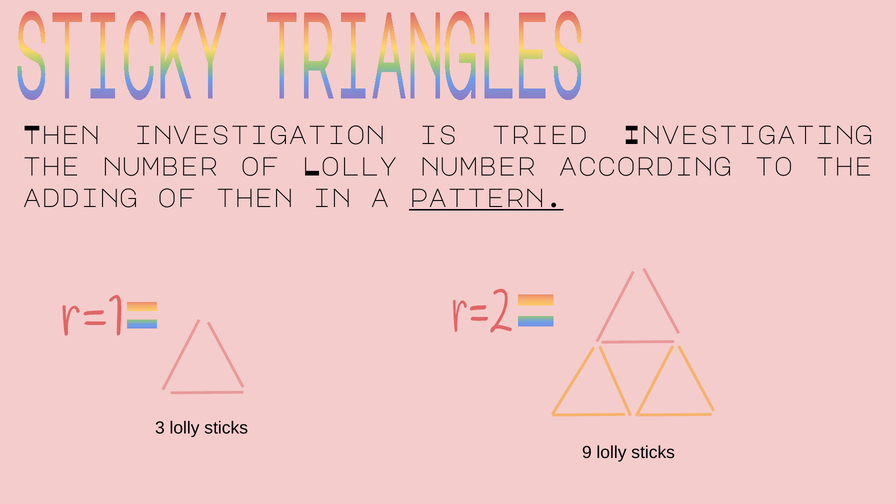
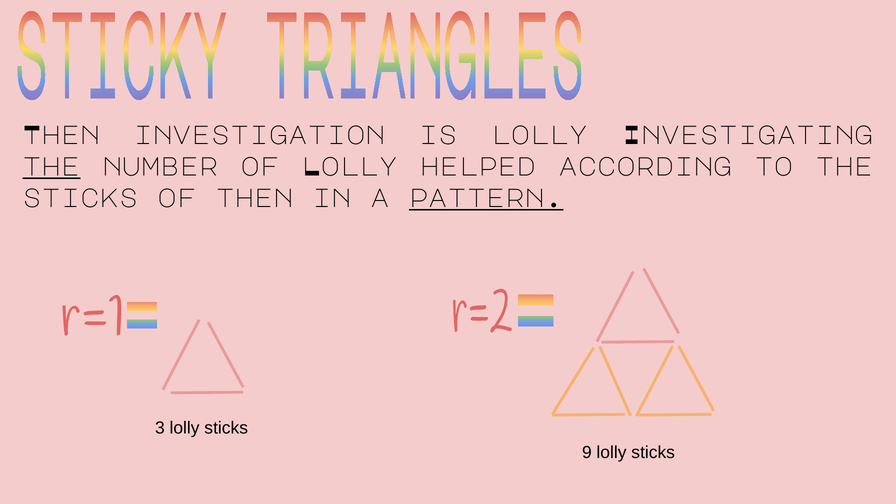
is tried: tried -> lolly (540, 136)
the underline: none -> present (51, 167)
Lolly number: number -> helped (478, 167)
adding: adding -> sticks (80, 199)
